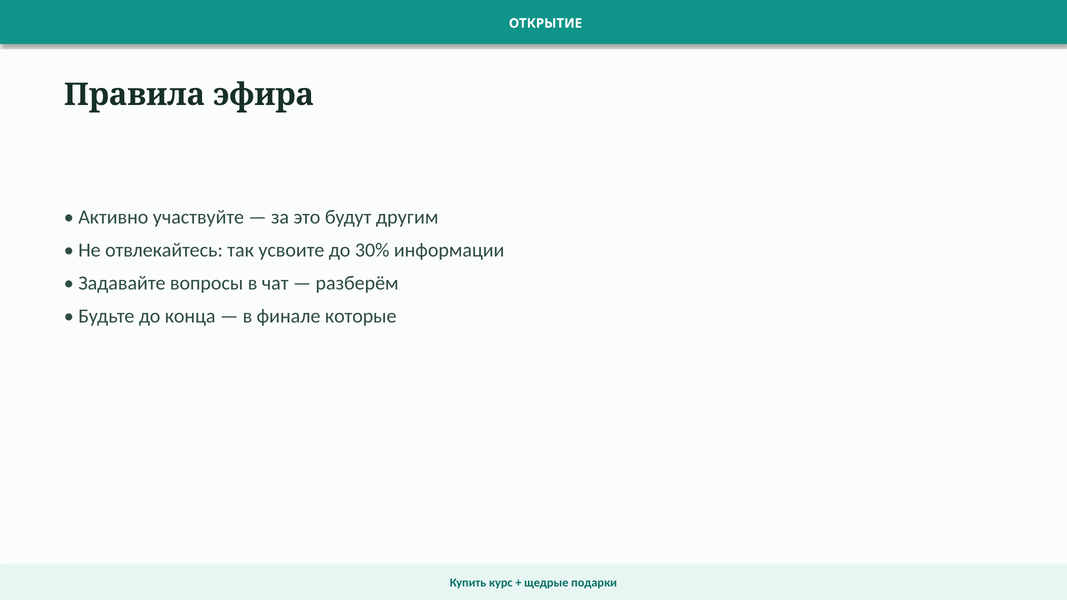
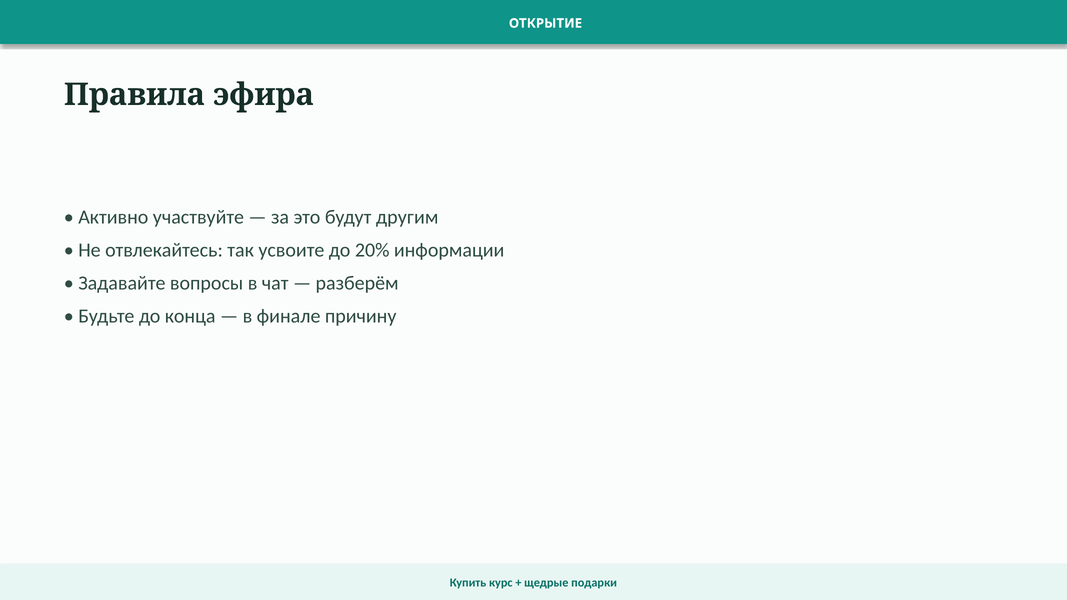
30%: 30% -> 20% (372, 250)
которые: которые -> причину (361, 316)
